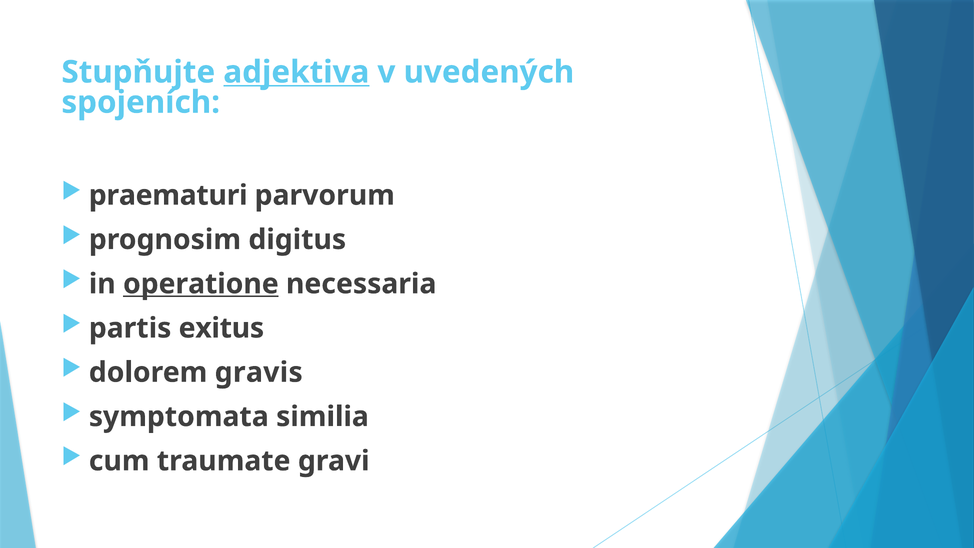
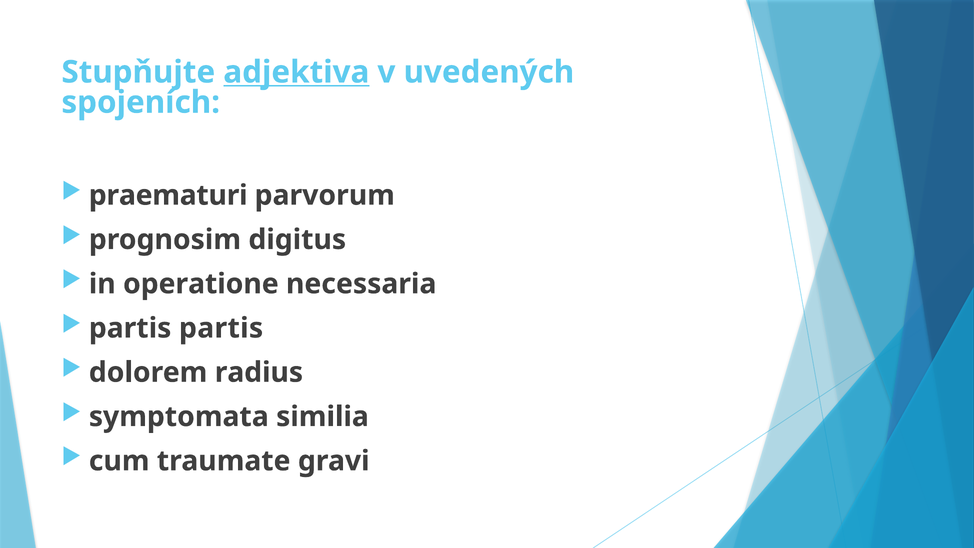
operatione underline: present -> none (201, 284)
partis exitus: exitus -> partis (221, 328)
gravis: gravis -> radius (259, 372)
